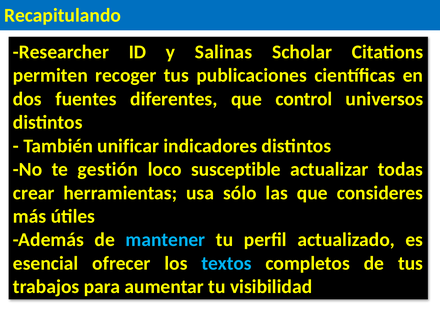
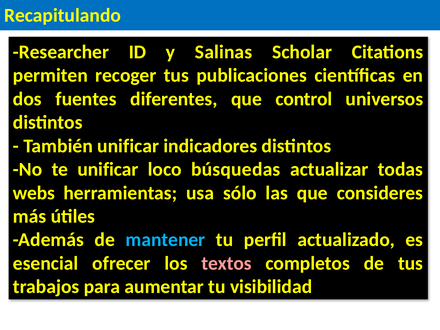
te gestión: gestión -> unificar (108, 169)
susceptible: susceptible -> búsquedas (236, 169)
crear: crear -> webs (34, 193)
textos colour: light blue -> pink (227, 263)
